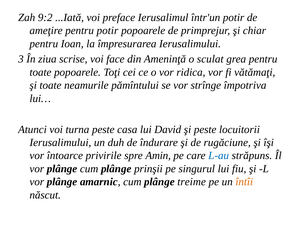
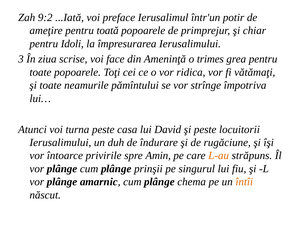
pentru potir: potir -> toată (108, 31)
Ioan: Ioan -> Idoli (72, 44)
sculat: sculat -> trimes (210, 59)
L-au colour: blue -> orange (219, 156)
treime: treime -> chema (192, 182)
